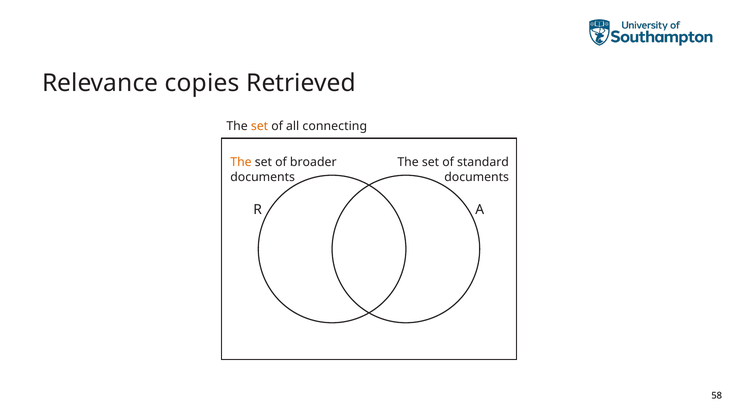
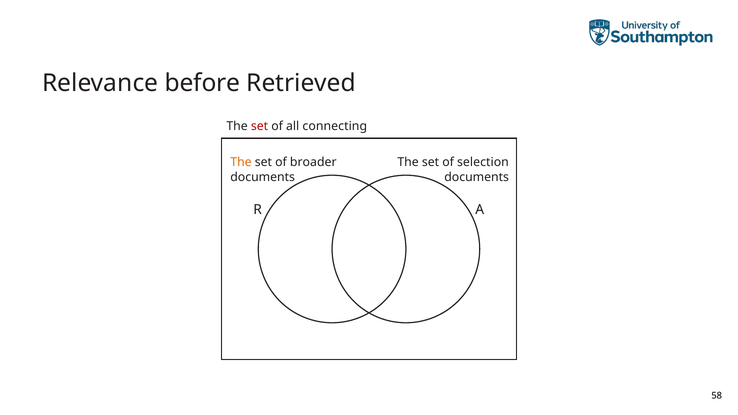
copies: copies -> before (202, 83)
set colour: orange -> red (260, 126)
standard: standard -> selection (483, 162)
